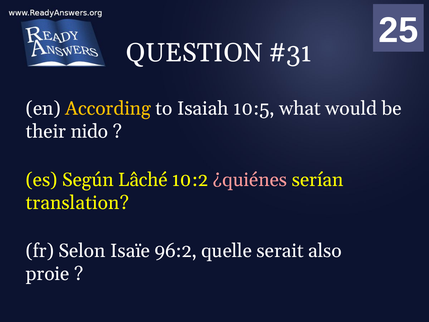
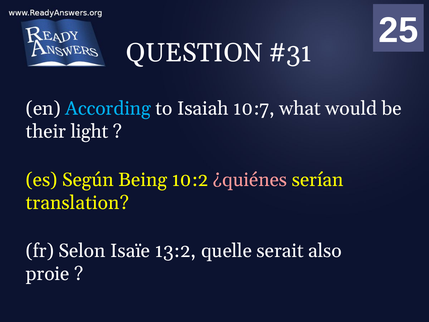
According colour: yellow -> light blue (108, 109)
10:5: 10:5 -> 10:7 (254, 109)
nido: nido -> light (90, 131)
Lâché: Lâché -> Being (143, 180)
96:2: 96:2 -> 13:2 (175, 251)
